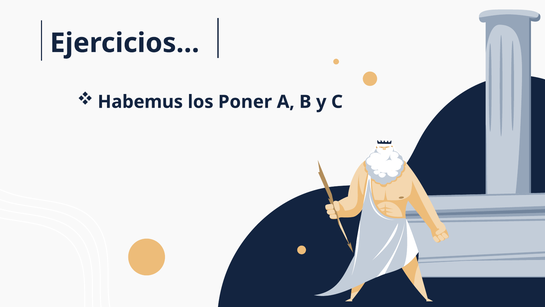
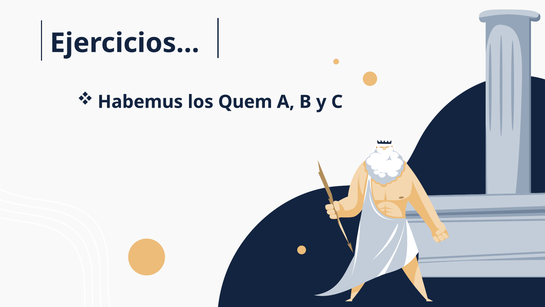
Poner: Poner -> Quem (245, 102)
